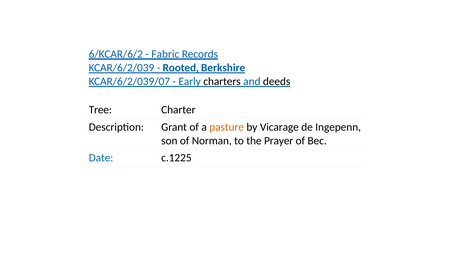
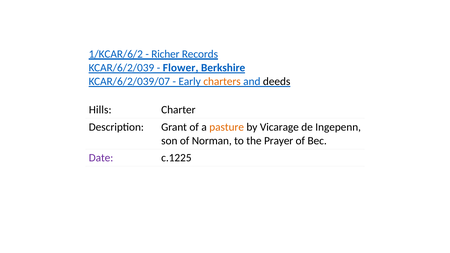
6/KCAR/6/2: 6/KCAR/6/2 -> 1/KCAR/6/2 (116, 54)
Fabric: Fabric -> Richer (165, 54)
Rooted: Rooted -> Flower (181, 68)
charters colour: black -> orange (222, 82)
Tree: Tree -> Hills (100, 110)
Date colour: blue -> purple (101, 158)
